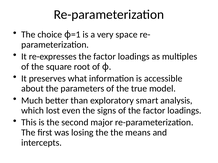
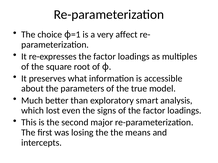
space: space -> affect (127, 35)
